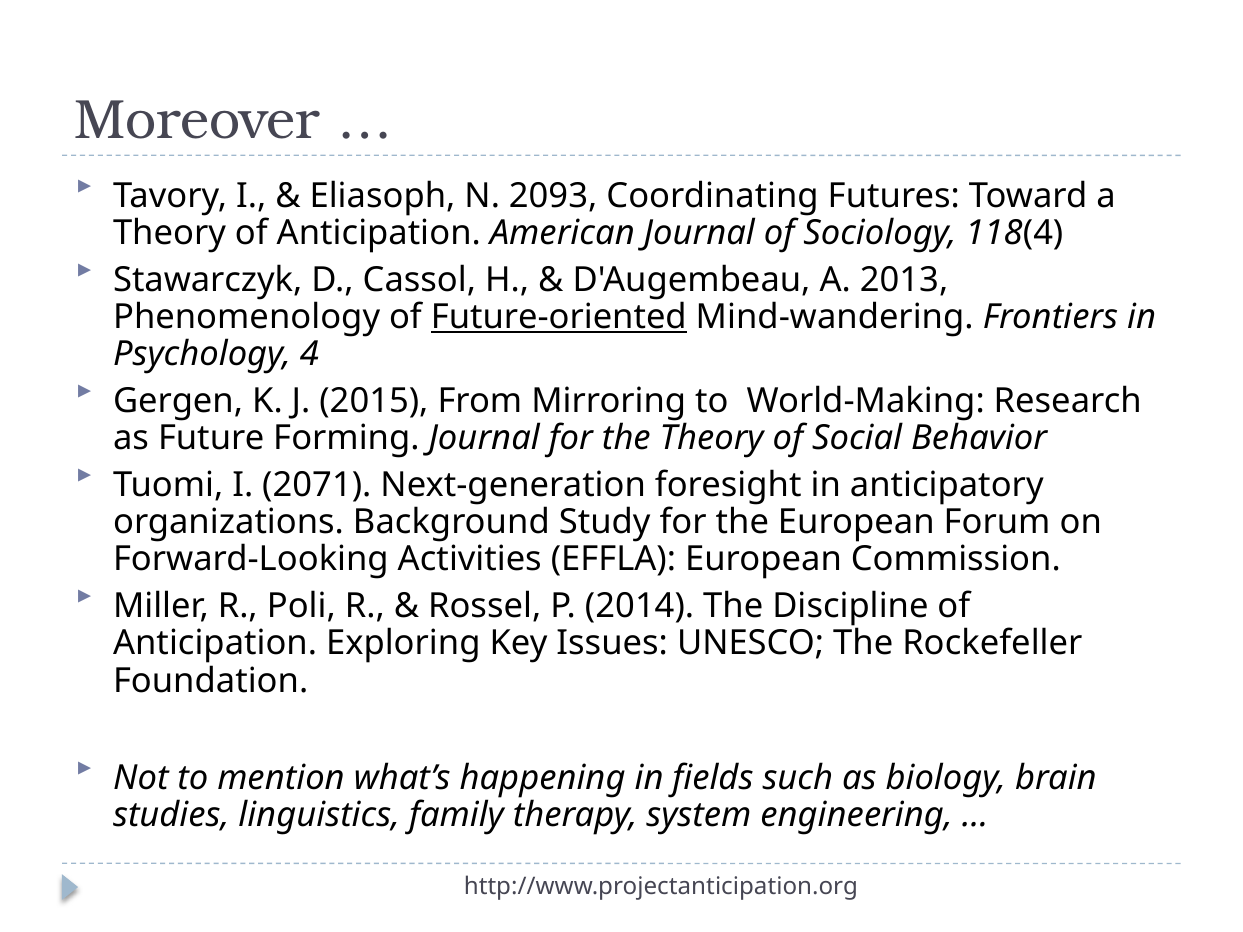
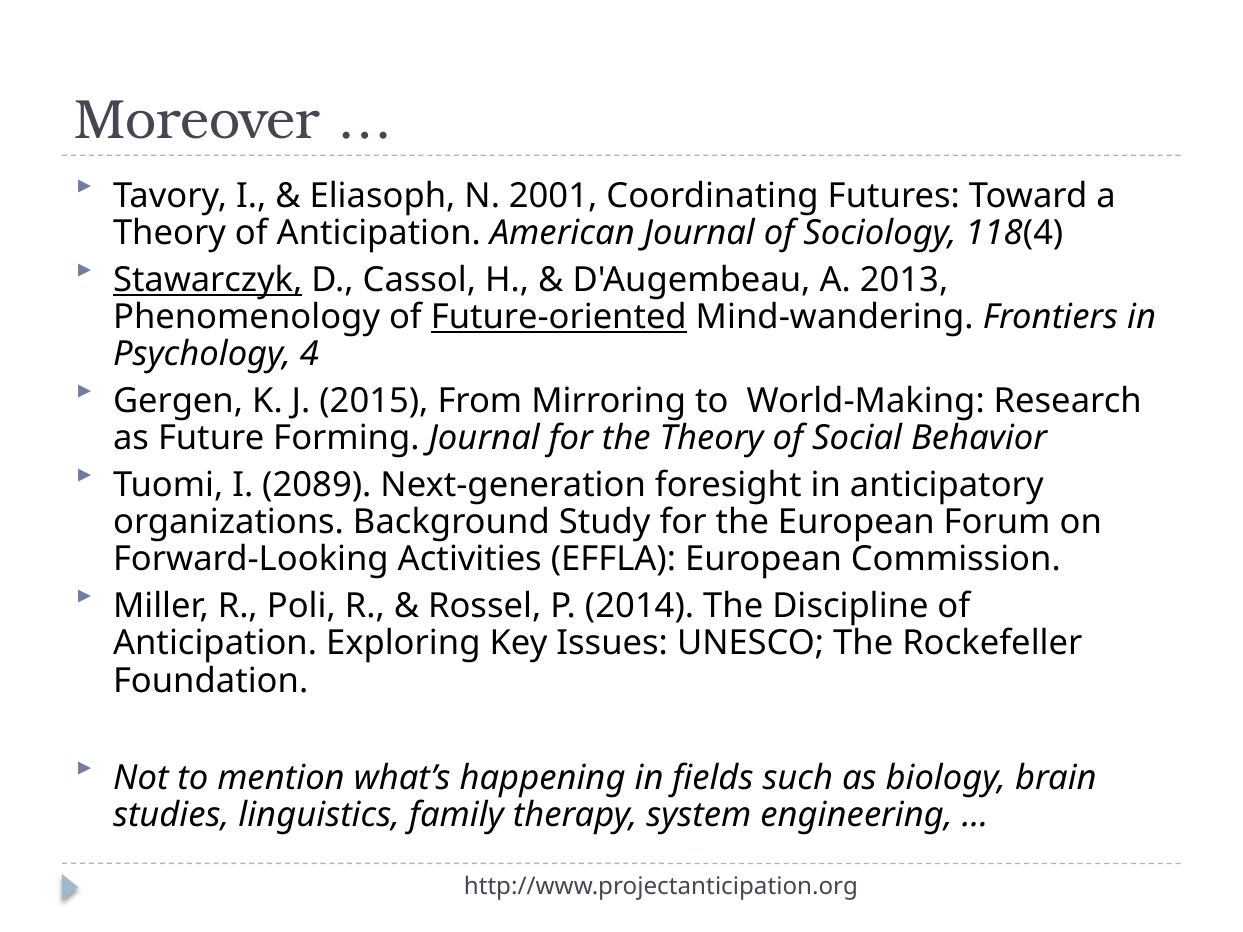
2093: 2093 -> 2001 (553, 196)
Stawarczyk underline: none -> present (208, 280)
2071: 2071 -> 2089 (317, 485)
